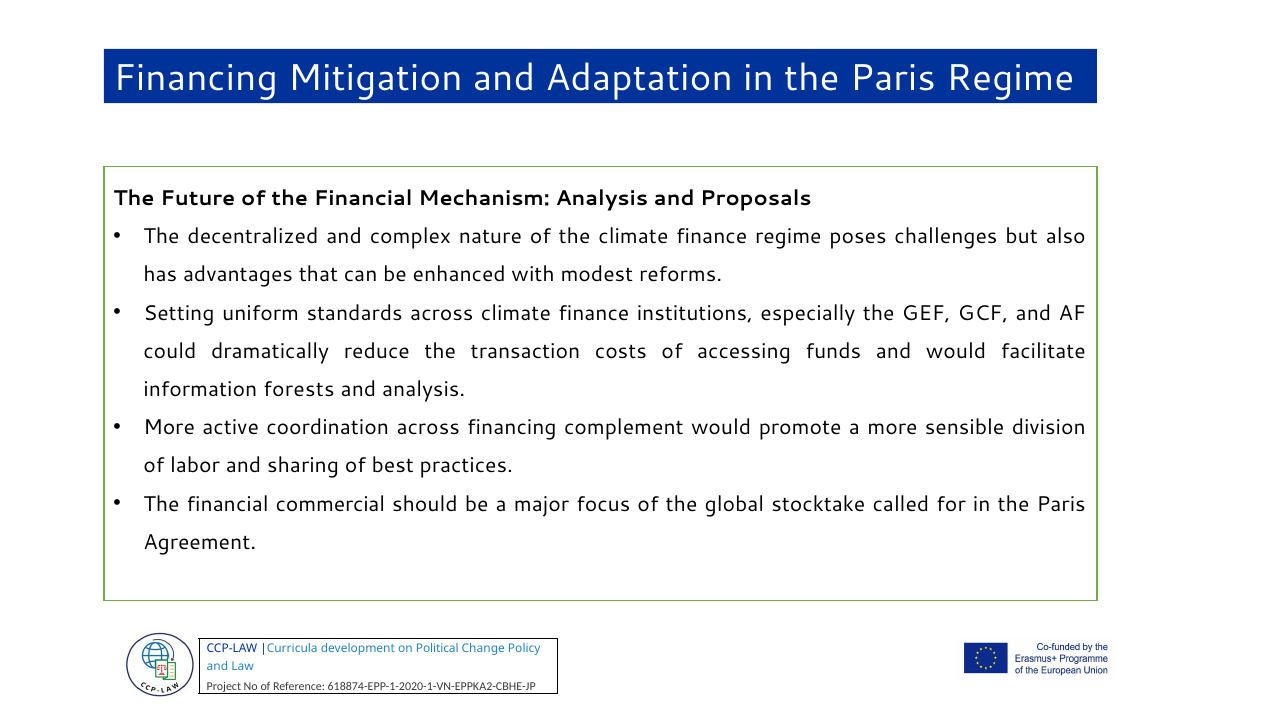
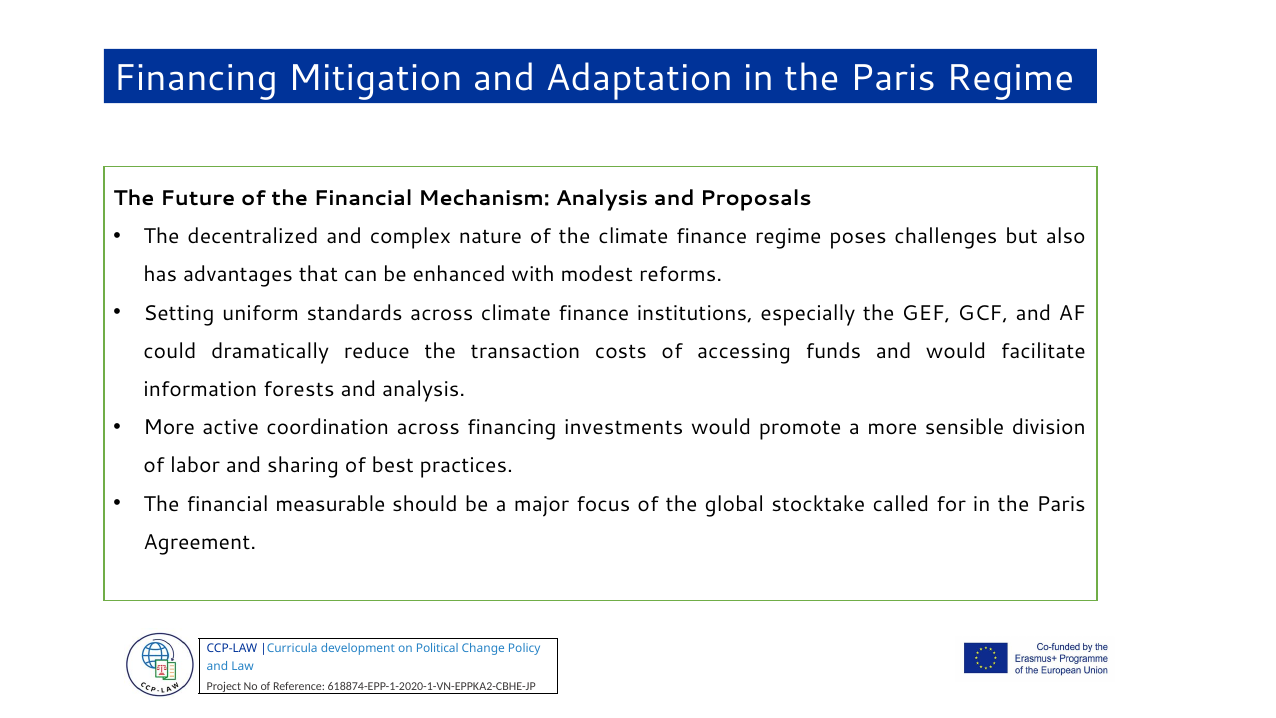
complement: complement -> investments (624, 428)
commercial: commercial -> measurable (330, 504)
